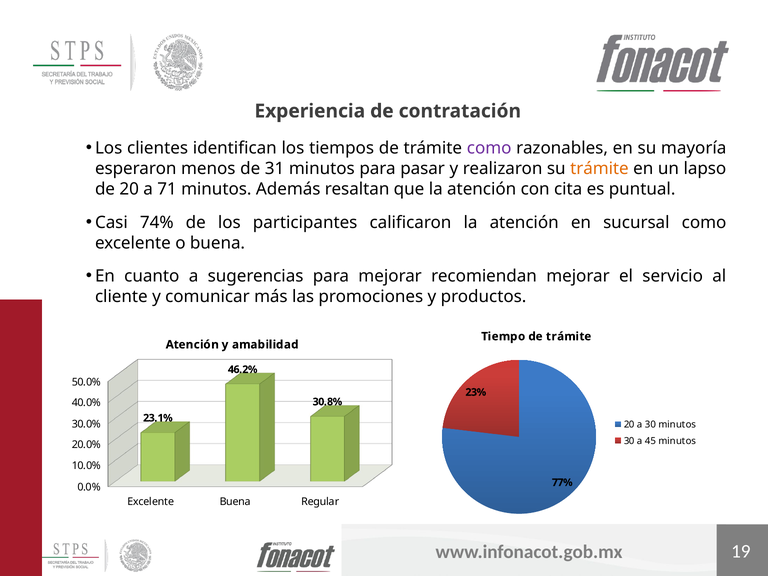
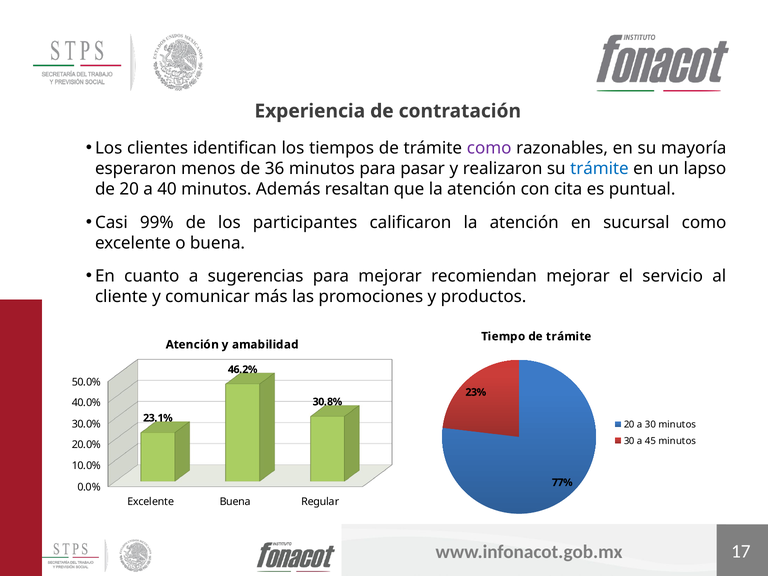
31: 31 -> 36 (275, 169)
trámite colour: orange -> blue (599, 169)
71: 71 -> 40 (167, 189)
74%: 74% -> 99% (157, 222)
19: 19 -> 17 (741, 551)
